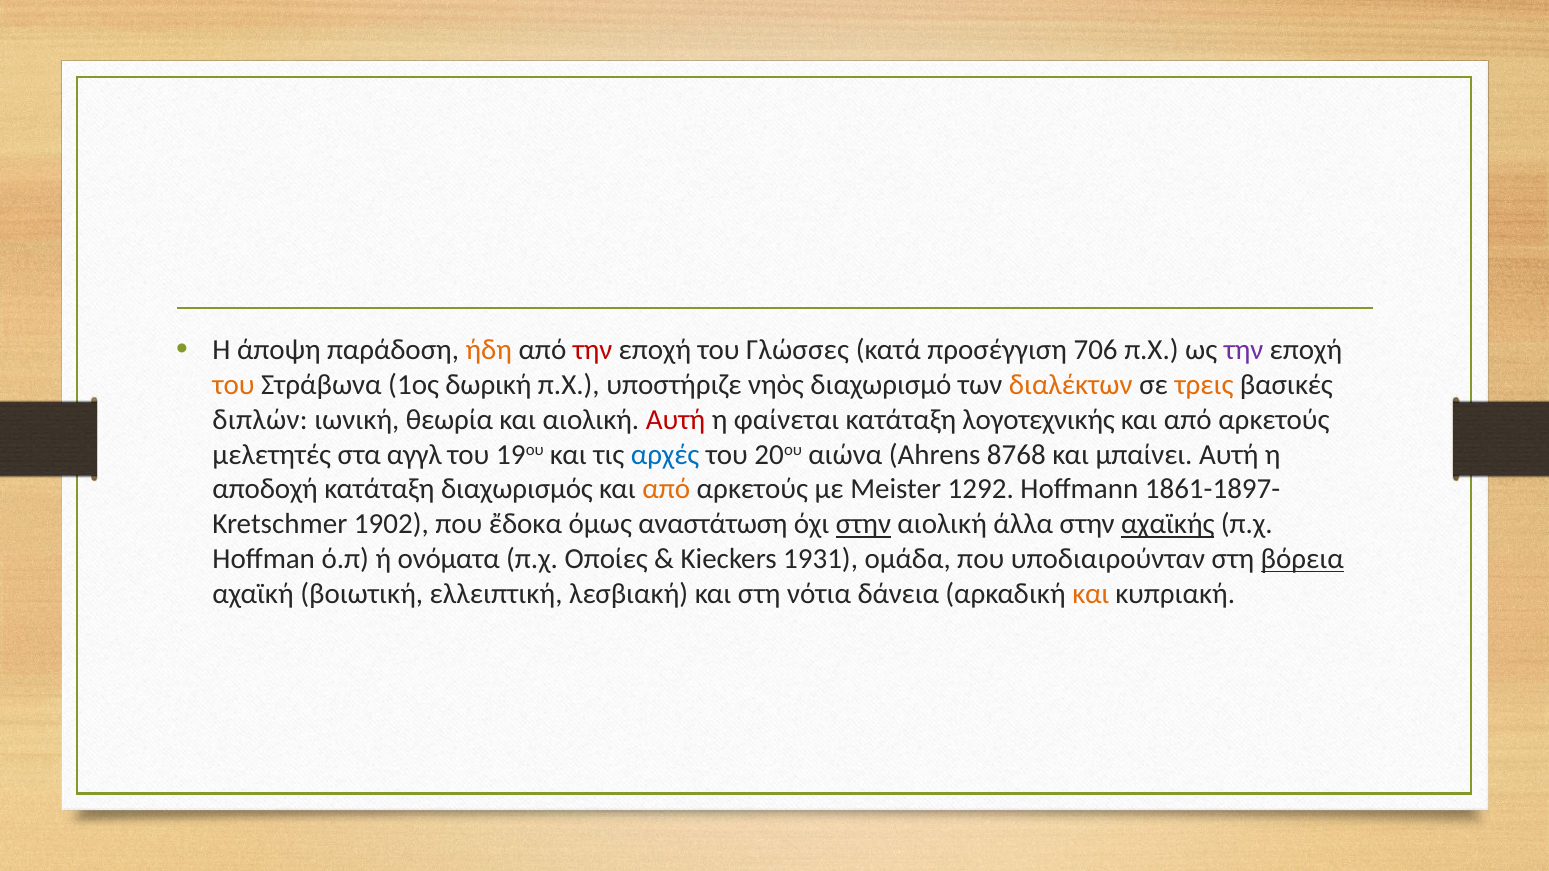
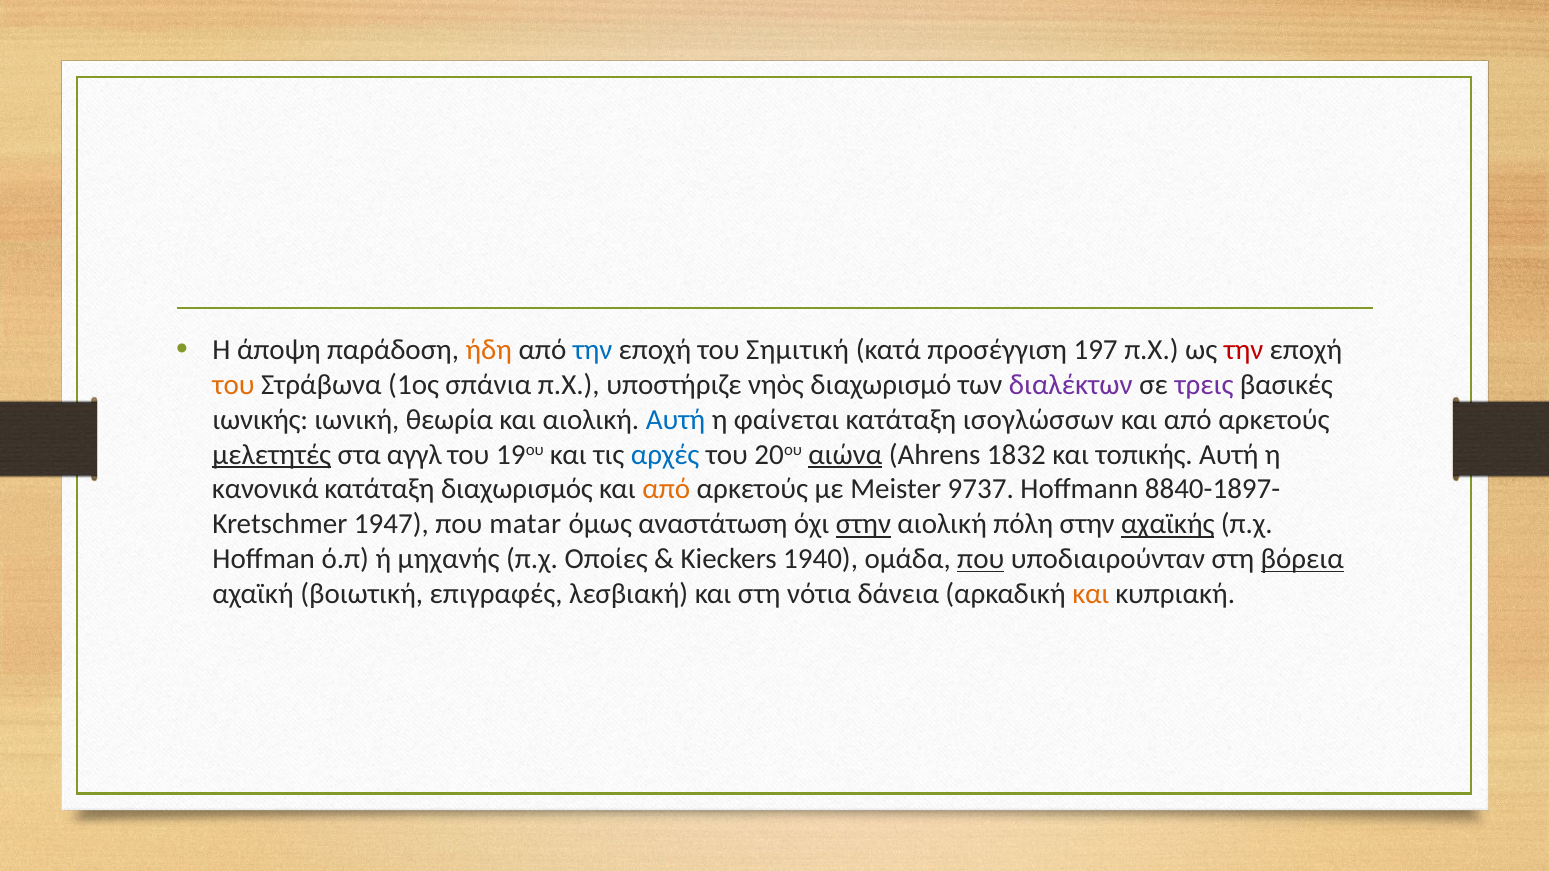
την colour: red -> blue (593, 350)
Γλώσσες: Γλώσσες -> Σημιτική (798, 350)
706: 706 -> 197 (1096, 350)
την colour: purple -> red (1244, 350)
δωρική: δωρική -> σπάνια (488, 385)
διαλέκτων colour: orange -> purple (1071, 385)
τρεις colour: orange -> purple (1204, 385)
διπλών: διπλών -> ιωνικής (260, 420)
Αυτή colour: red -> blue (676, 420)
λογοτεχνικής: λογοτεχνικής -> ισογλώσσων (1038, 420)
μελετητές underline: none -> present (272, 455)
αιώνα underline: none -> present (845, 455)
8768: 8768 -> 1832 (1016, 455)
μπαίνει: μπαίνει -> τοπικής (1144, 455)
αποδοχή: αποδοχή -> κανονικά (265, 490)
1292: 1292 -> 9737 (981, 490)
1861-1897-: 1861-1897- -> 8840-1897- (1213, 490)
1902: 1902 -> 1947 (391, 524)
ἔδοκα: ἔδοκα -> matar (525, 524)
άλλα: άλλα -> πόλη (1023, 524)
ονόματα: ονόματα -> μηχανής (449, 559)
1931: 1931 -> 1940 (821, 559)
που underline: none -> present (981, 559)
ελλειπτική: ελλειπτική -> επιγραφές (496, 594)
